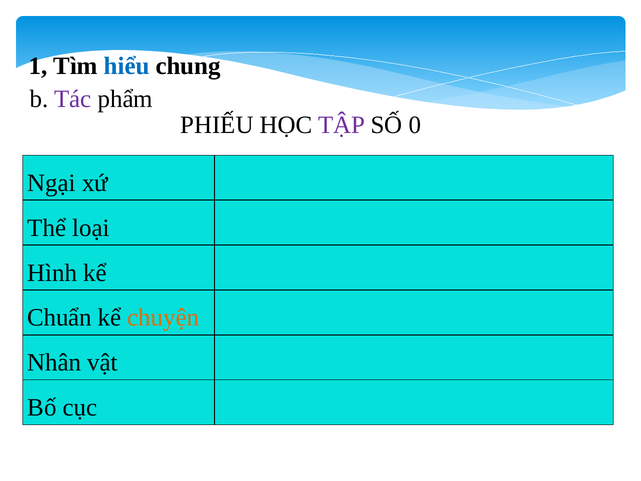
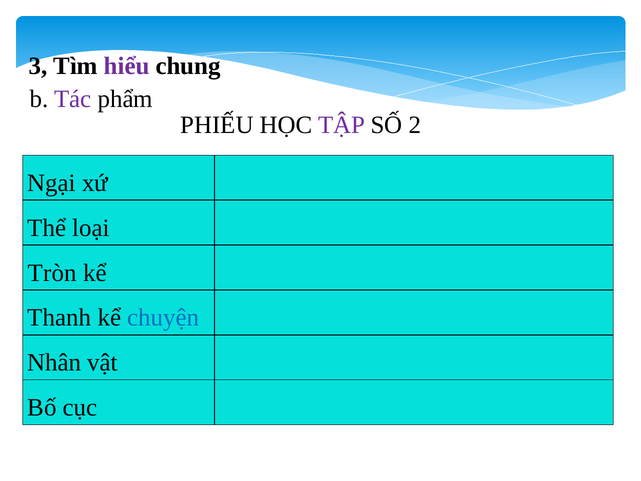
1: 1 -> 3 (38, 66)
hiểu colour: blue -> purple (127, 66)
0: 0 -> 2 (415, 125)
Hình: Hình -> Tròn (52, 273)
Chuẩn: Chuẩn -> Thanh (59, 318)
chuyện colour: orange -> blue (163, 318)
